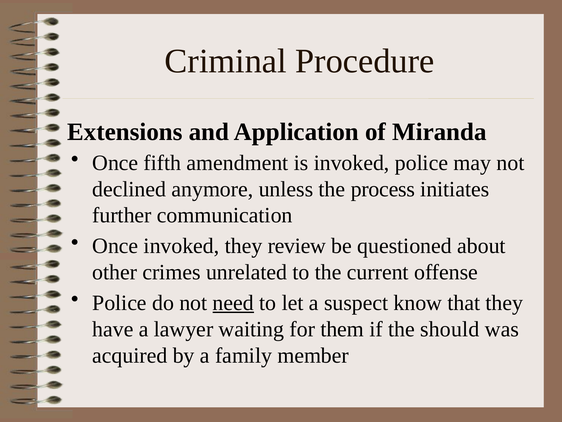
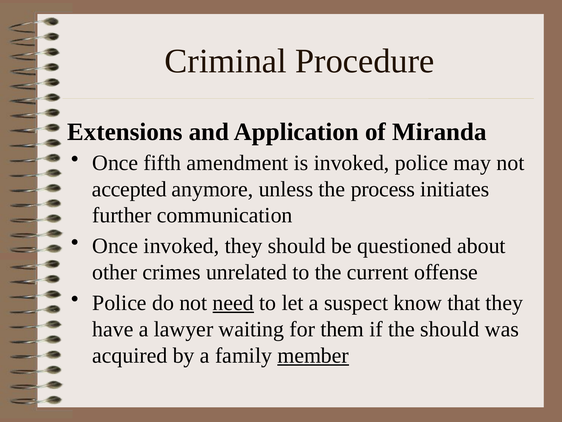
declined: declined -> accepted (129, 189)
they review: review -> should (297, 246)
member underline: none -> present (313, 355)
